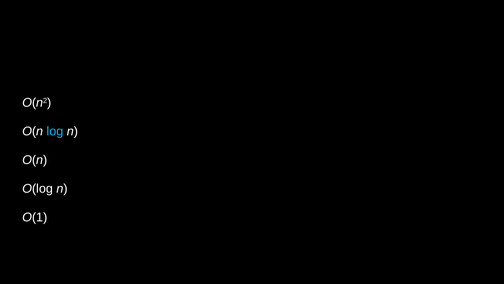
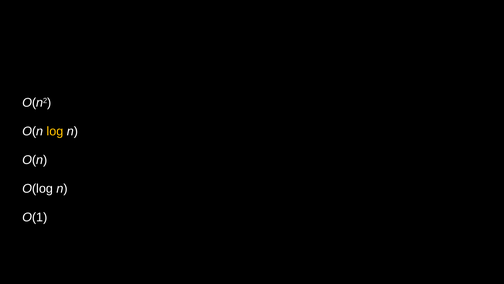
log colour: light blue -> yellow (55, 131)
